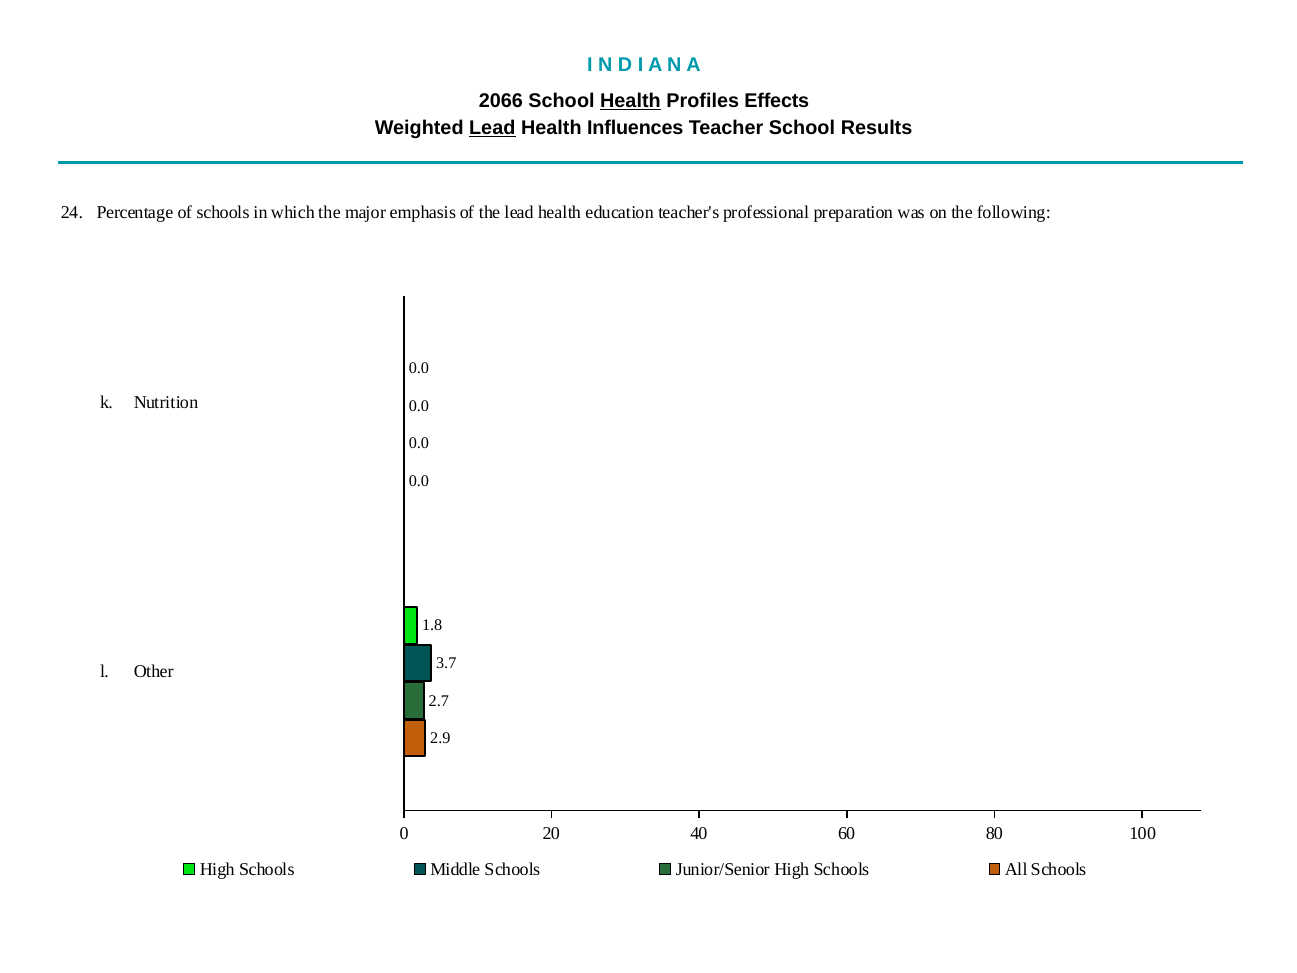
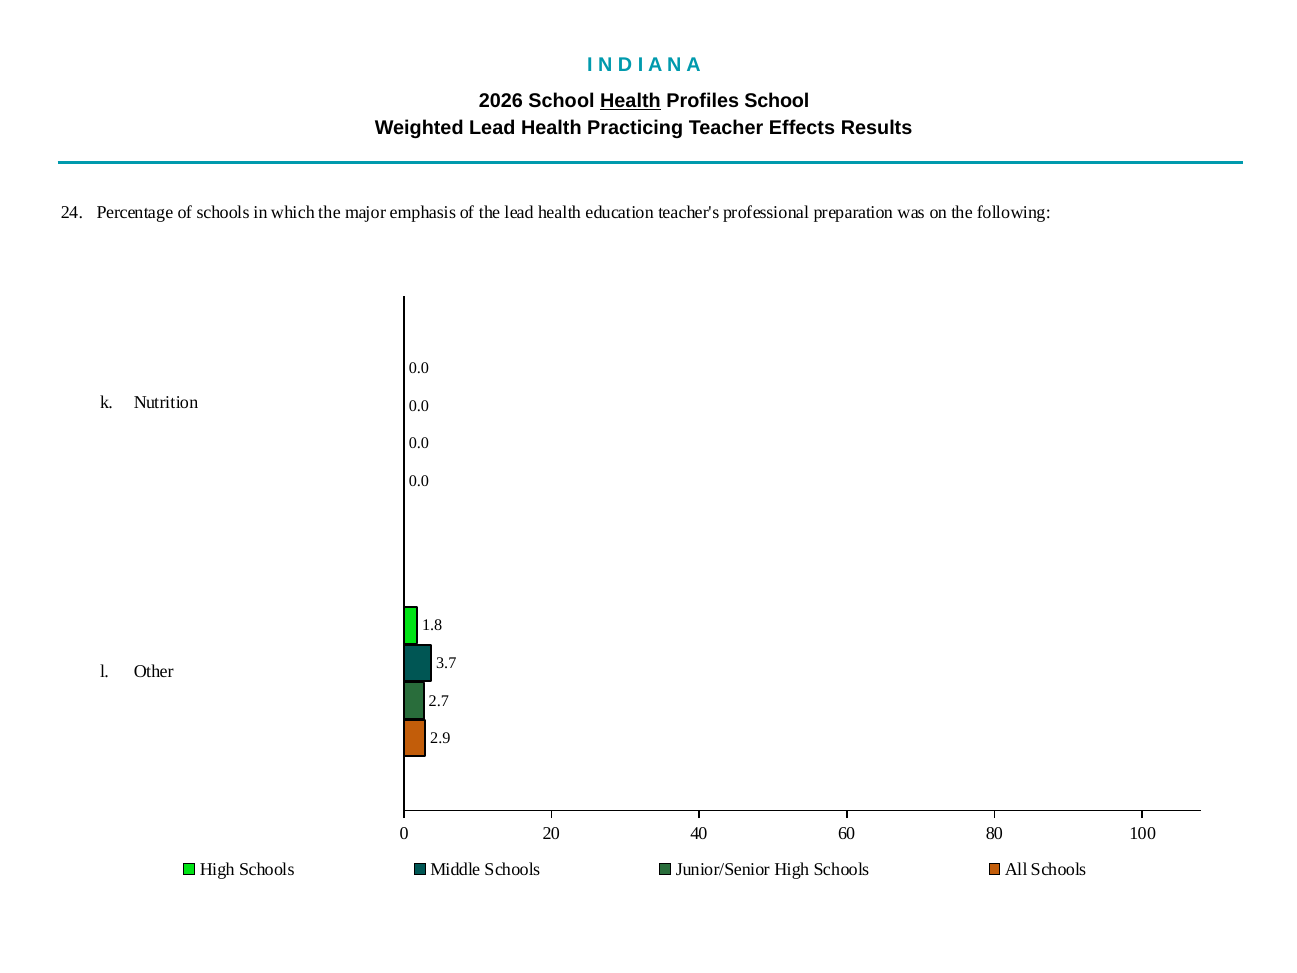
2066: 2066 -> 2026 (501, 101)
Profiles Effects: Effects -> School (777, 101)
Lead underline: present -> none (492, 128)
Influences: Influences -> Practicing (635, 128)
Teacher School: School -> Effects (802, 128)
